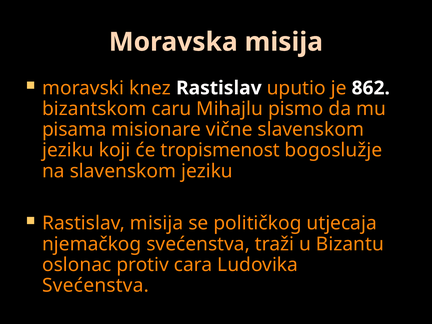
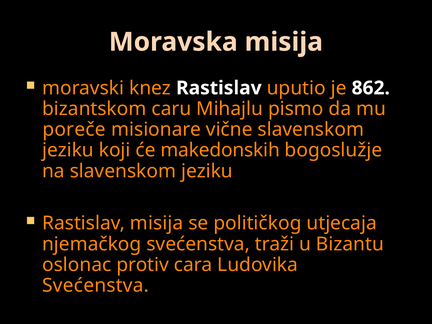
pisama: pisama -> poreče (74, 130)
tropismenost: tropismenost -> makedonskih (220, 150)
